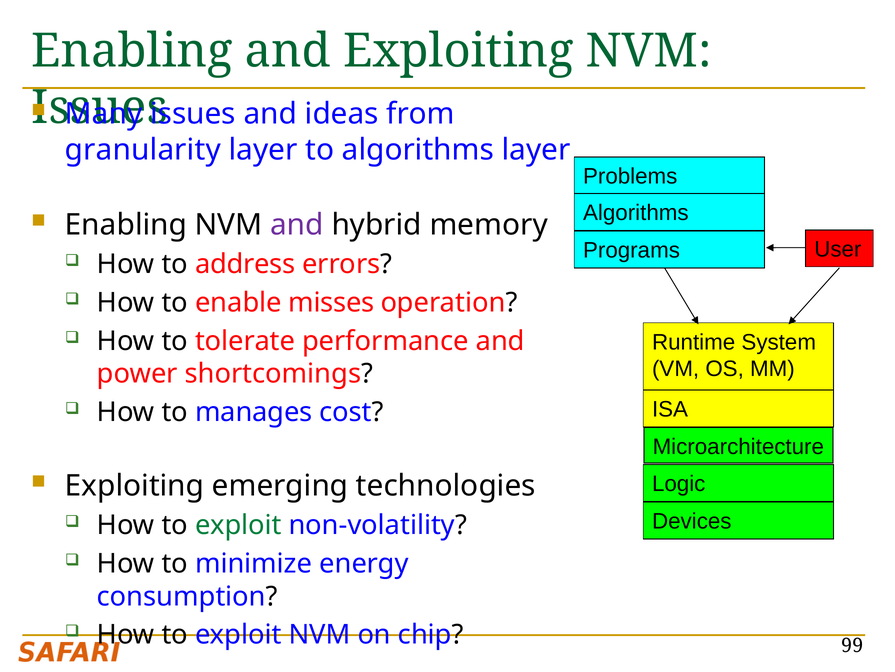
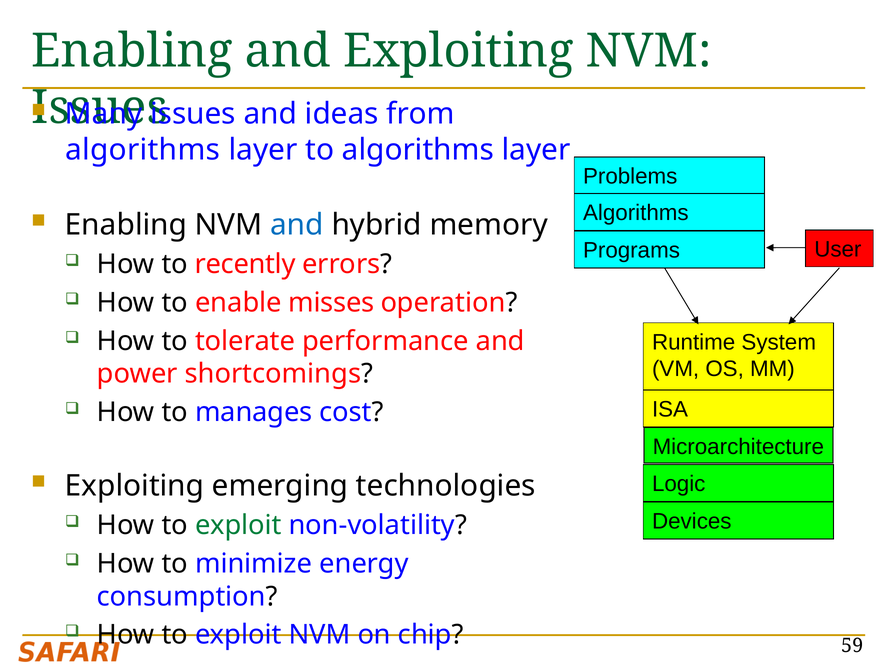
granularity: granularity -> algorithms (143, 150)
and colour: purple -> blue (297, 225)
address: address -> recently (245, 264)
99: 99 -> 59 (852, 645)
